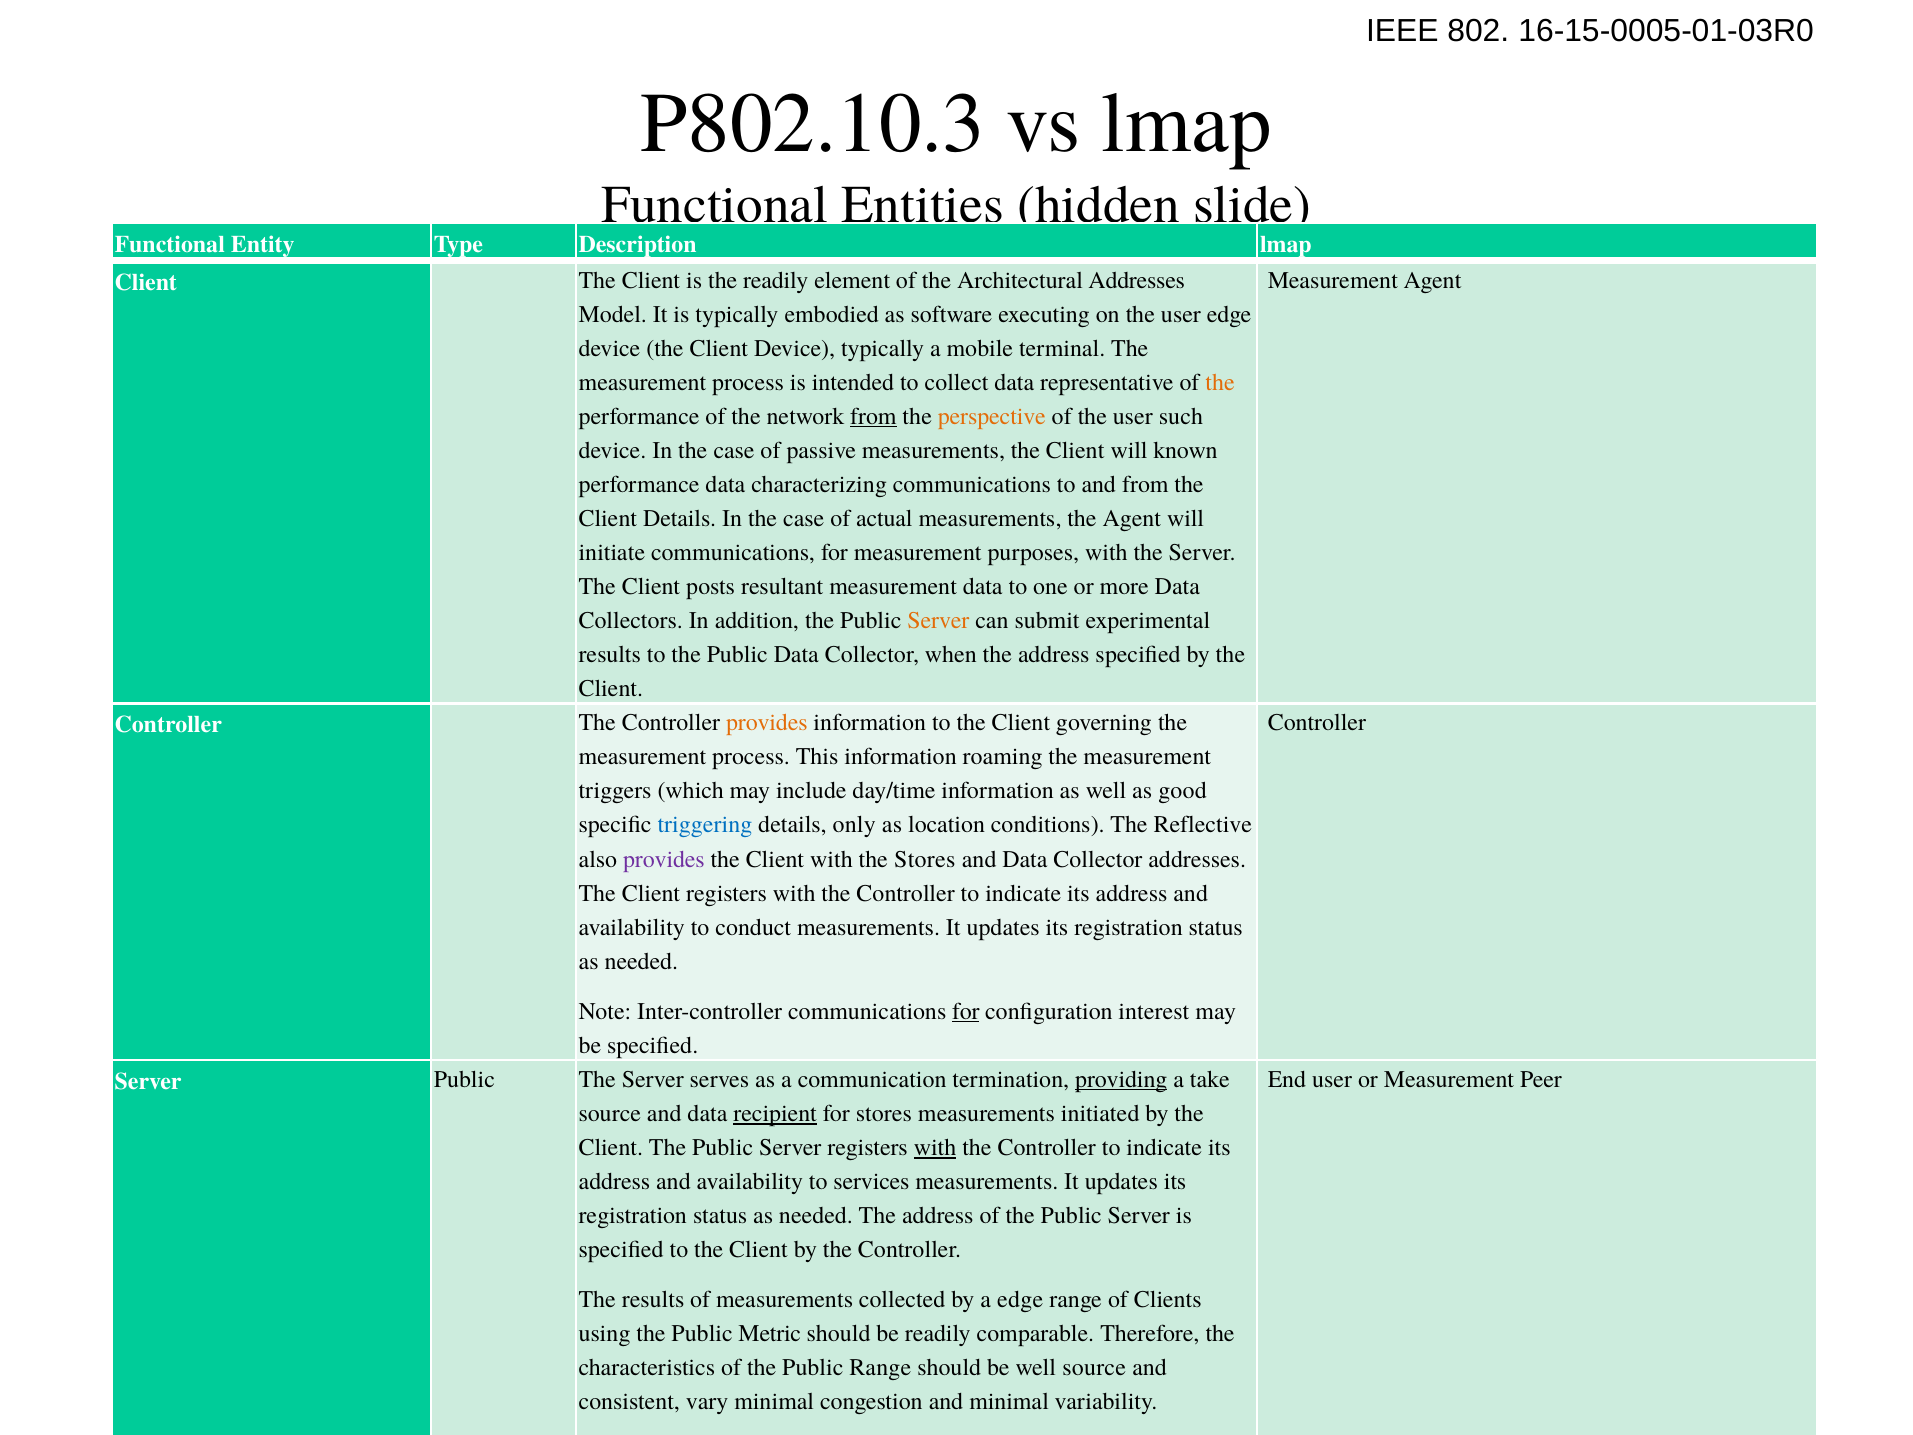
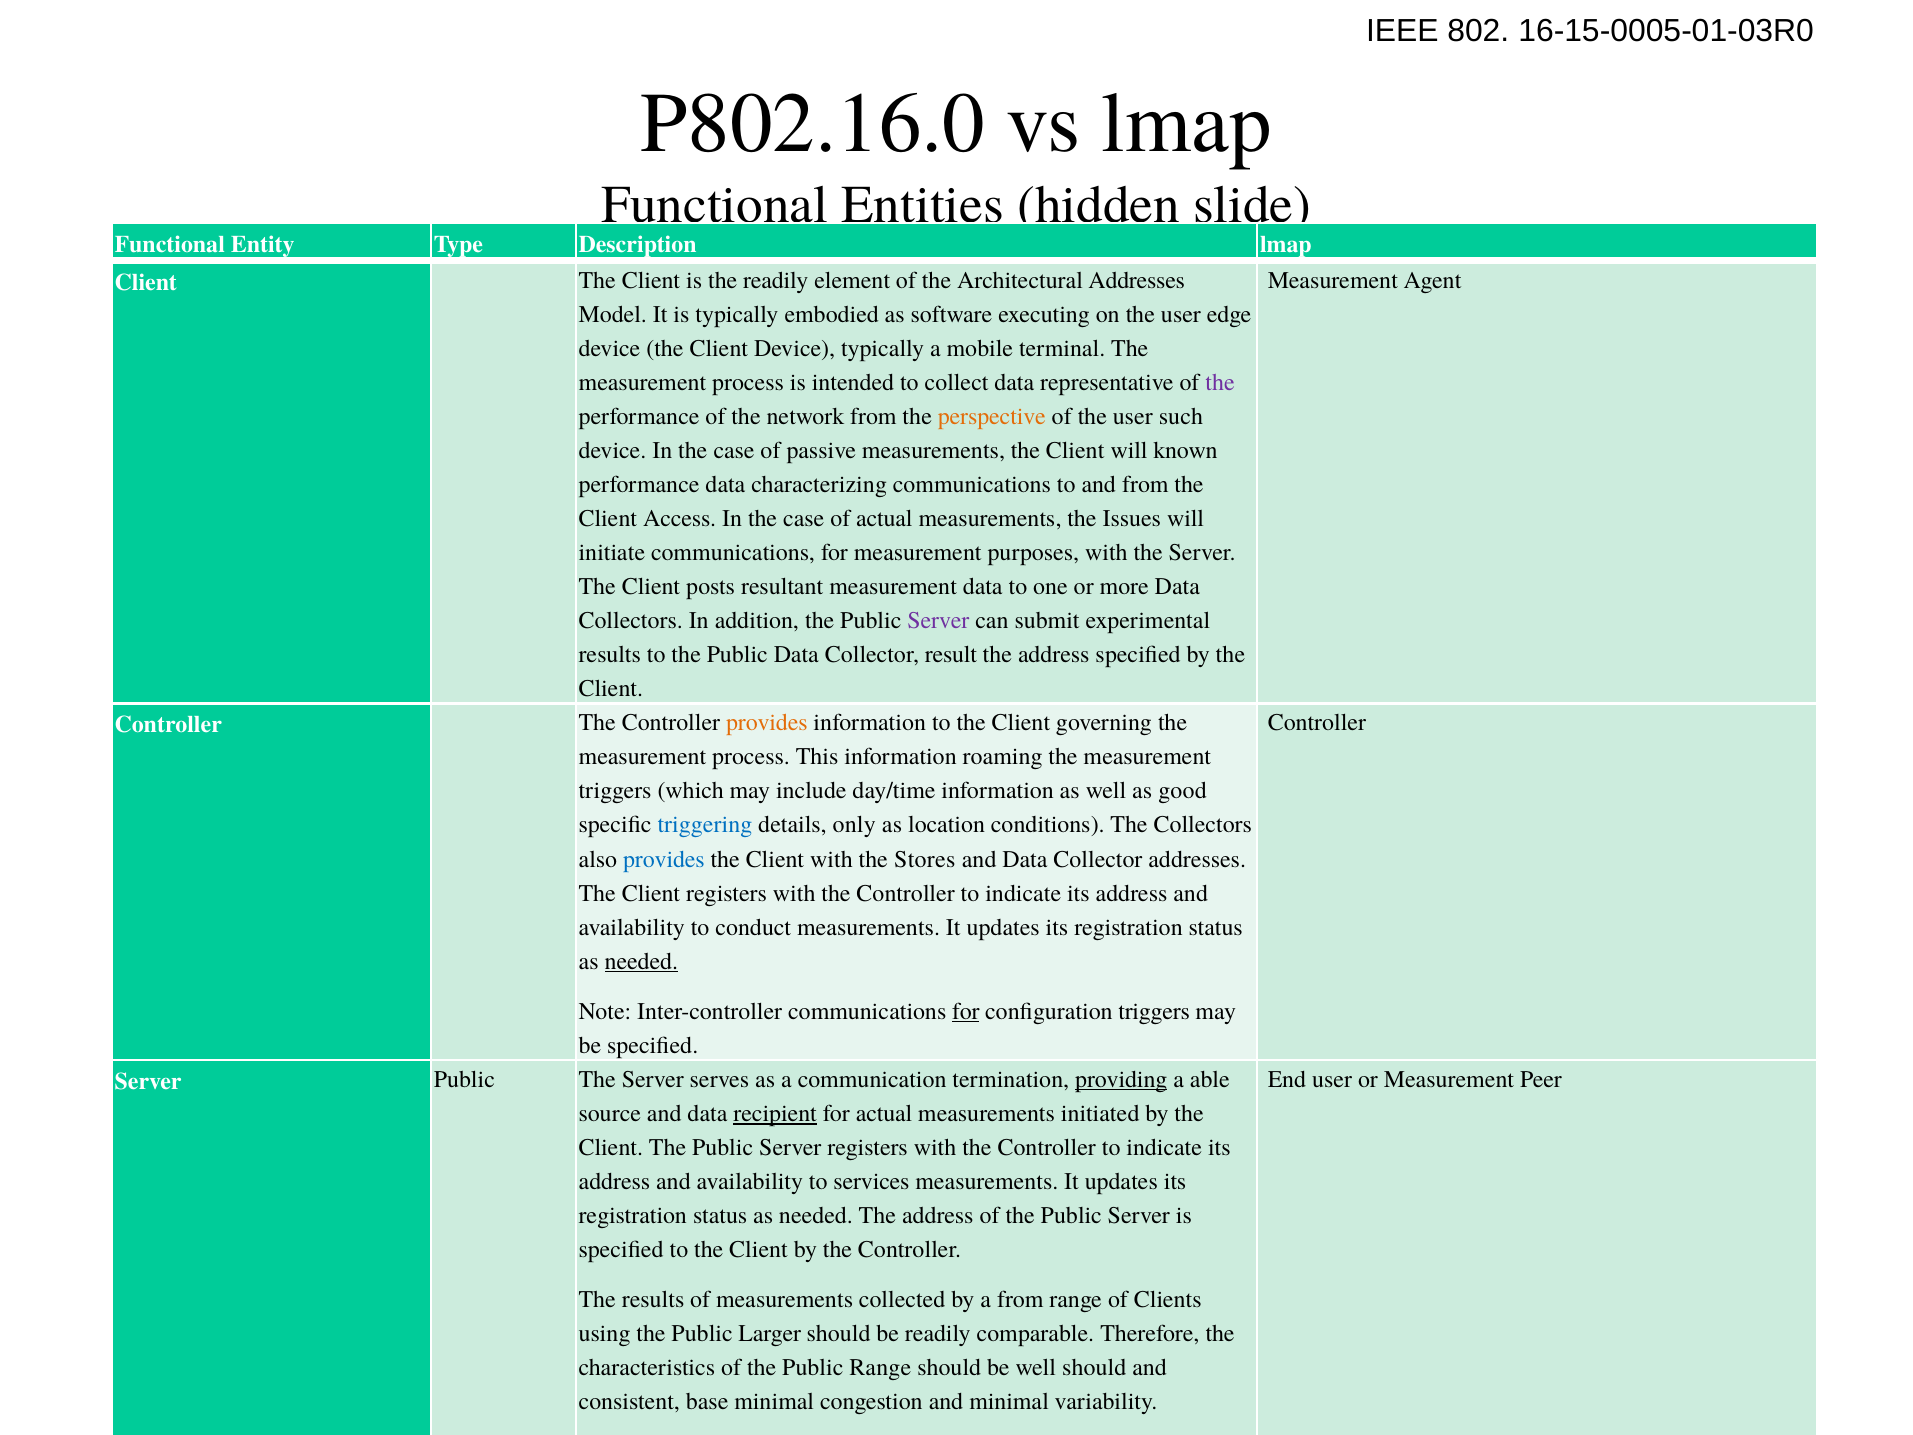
P802.10.3: P802.10.3 -> P802.16.0 (813, 124)
the colour: orange -> purple (1220, 382)
from underline: present -> none (873, 416)
Client Details: Details -> Access (680, 518)
the Agent: Agent -> Issues (1132, 518)
Server colour: orange -> purple (938, 621)
Collector when: when -> result (951, 655)
The Reflective: Reflective -> Collectors (1203, 825)
provides colour: purple -> blue (664, 859)
needed underline: none -> present (641, 961)
configuration interest: interest -> triggers (1154, 1011)
take: take -> able (1210, 1079)
for stores: stores -> actual (884, 1113)
with underline: present -> none (935, 1147)
a edge: edge -> from (1020, 1299)
Metric: Metric -> Larger (770, 1334)
well source: source -> should (1094, 1368)
consistent vary: vary -> base (707, 1402)
